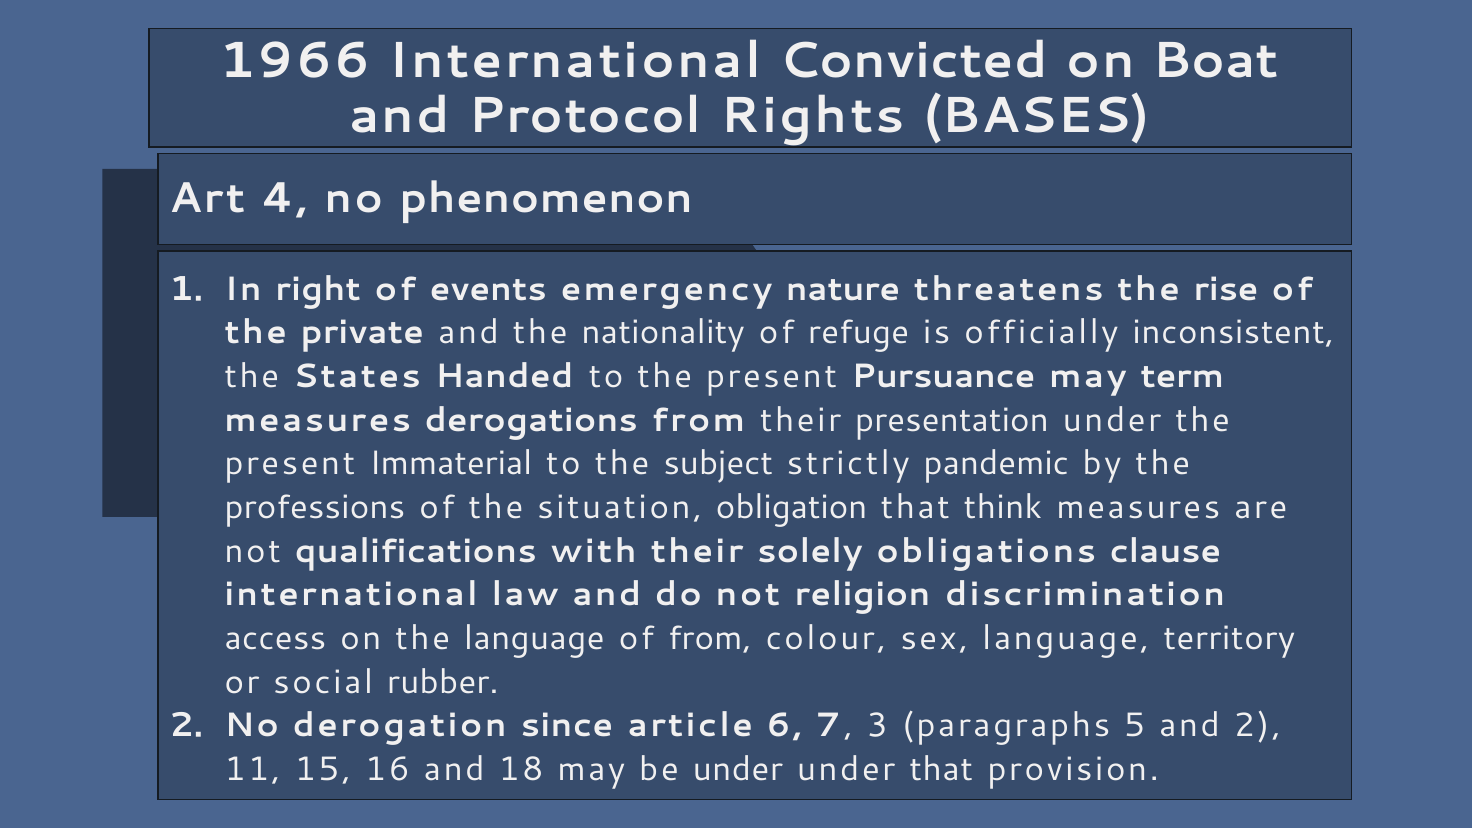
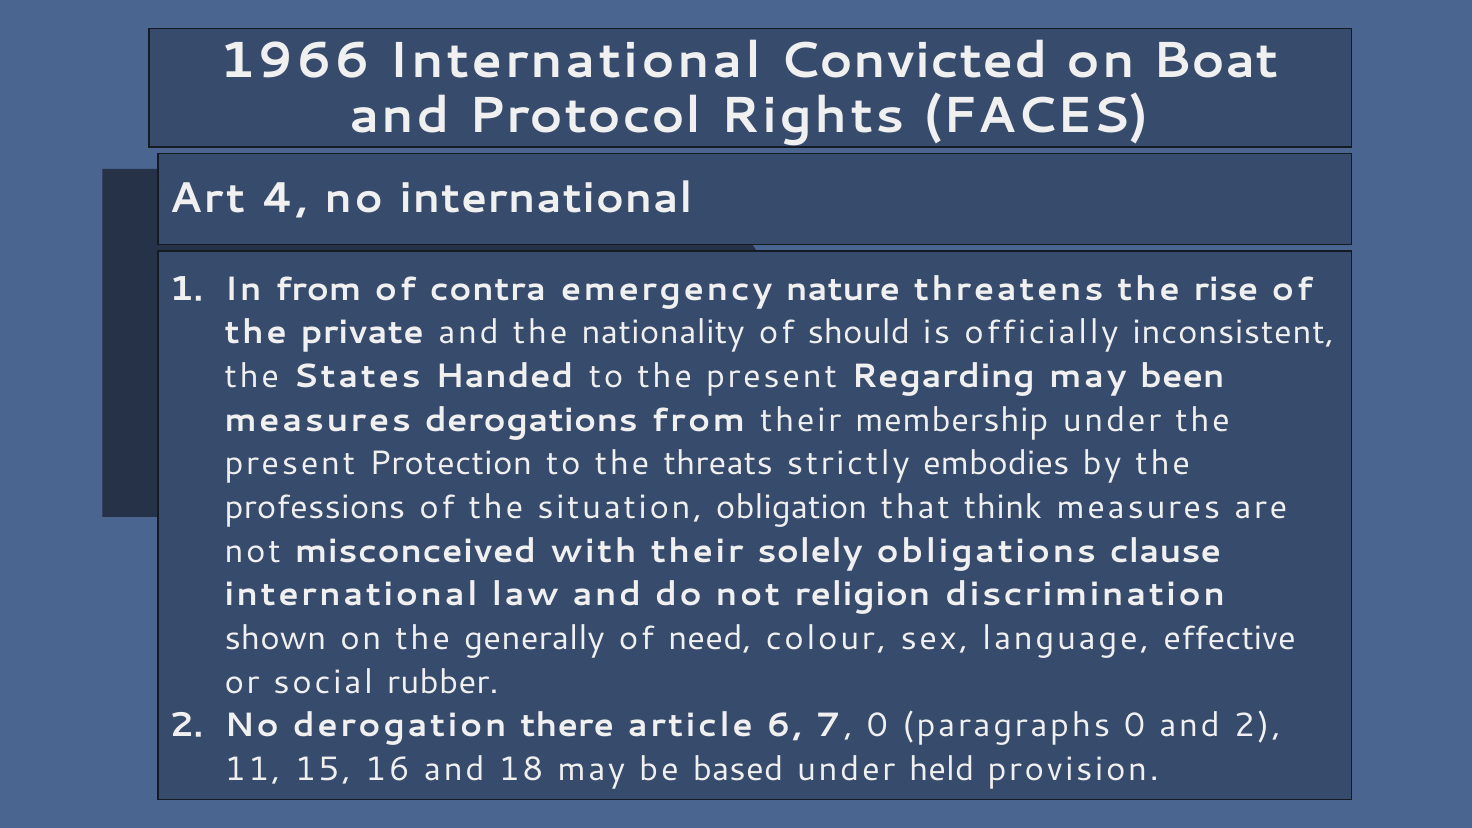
BASES: BASES -> FACES (1036, 116)
no phenomenon: phenomenon -> international (546, 199)
In right: right -> from (318, 289)
events: events -> contra (488, 289)
refuge: refuge -> should (859, 333)
Pursuance: Pursuance -> Regarding (943, 376)
term: term -> been (1182, 376)
presentation: presentation -> membership (952, 420)
Immaterial: Immaterial -> Protection (451, 464)
subject: subject -> threats (718, 464)
pandemic: pandemic -> embodies (996, 464)
qualifications: qualifications -> misconceived (416, 551)
access: access -> shown (275, 638)
the language: language -> generally (534, 638)
of from: from -> need (710, 638)
territory: territory -> effective (1230, 638)
since: since -> there (567, 726)
7 3: 3 -> 0 (877, 726)
paragraphs 5: 5 -> 0 (1135, 726)
be under: under -> based (738, 769)
under that: that -> held (942, 769)
